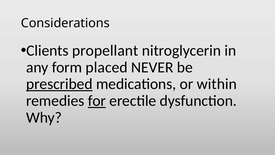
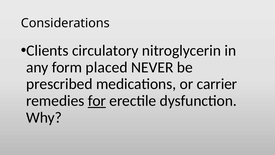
propellant: propellant -> circulatory (105, 50)
prescribed underline: present -> none (59, 84)
within: within -> carrier (217, 84)
